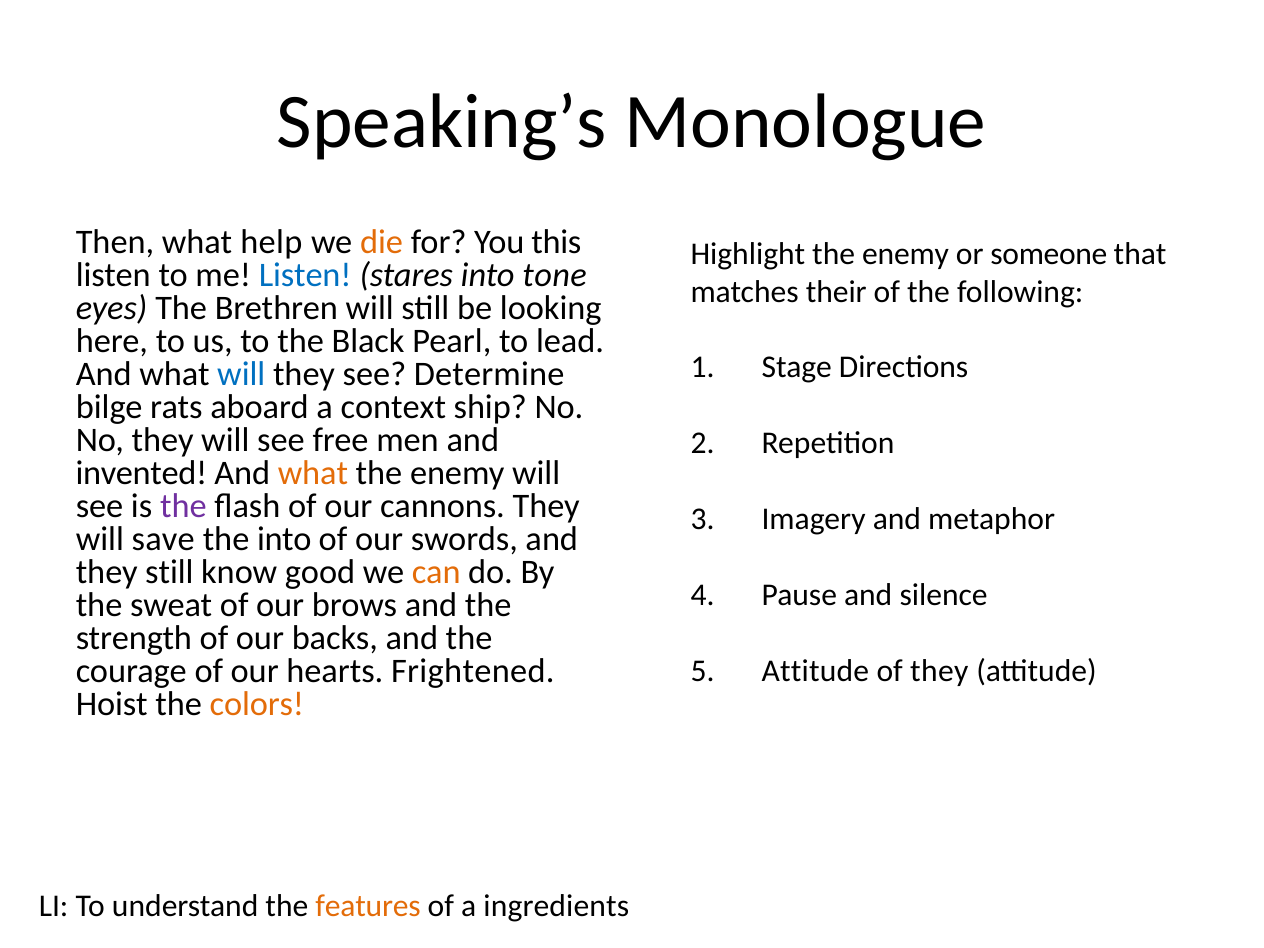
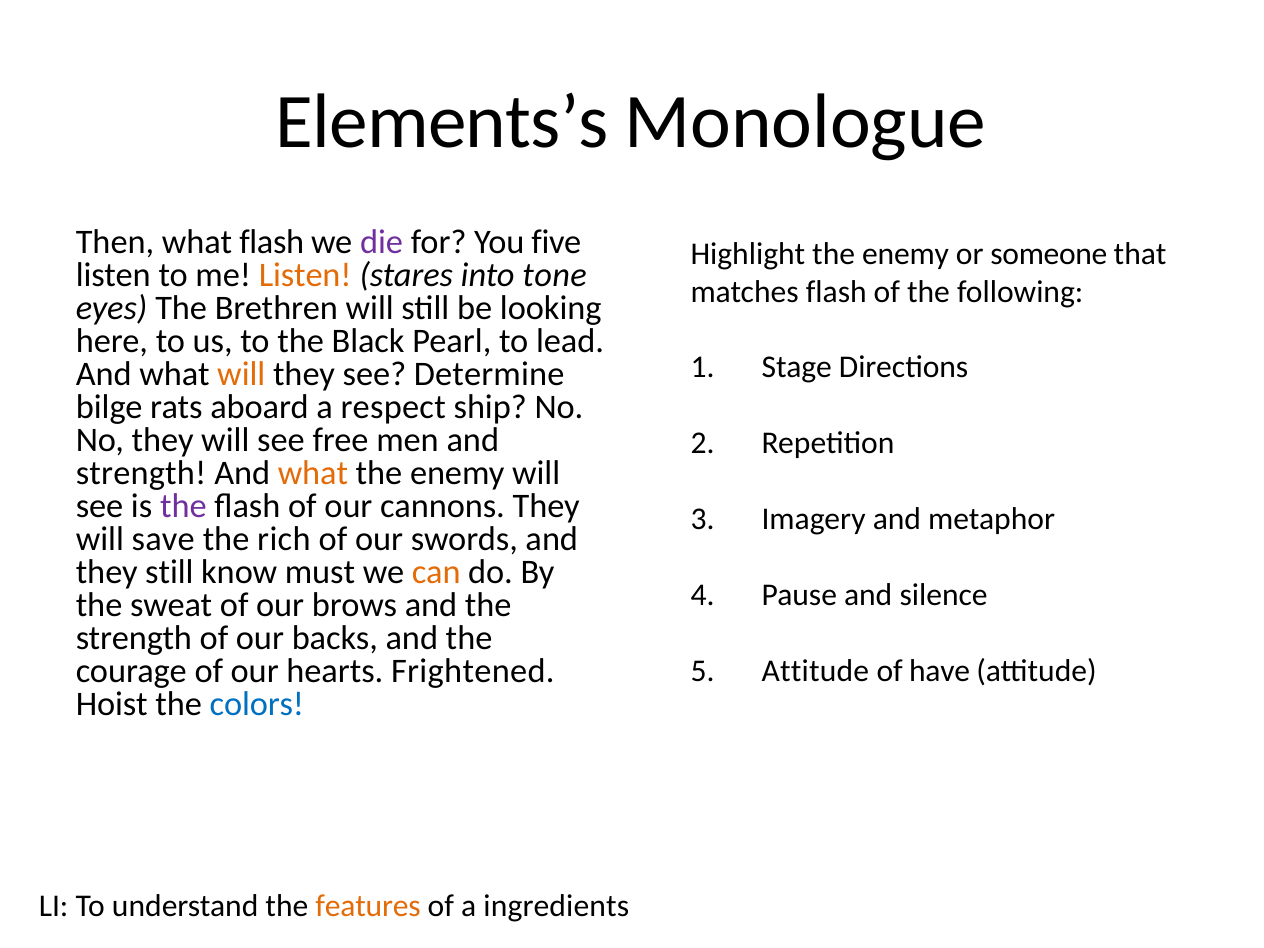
Speaking’s: Speaking’s -> Elements’s (442, 122)
what help: help -> flash (272, 243)
die colour: orange -> purple (382, 243)
this: this -> five (556, 243)
Listen colour: blue -> orange (305, 276)
matches their: their -> flash (836, 292)
will colour: blue -> orange (241, 375)
context: context -> respect (393, 408)
invented: invented -> strength (141, 474)
the into: into -> rich (284, 540)
good: good -> must (320, 573)
of they: they -> have (940, 671)
colors colour: orange -> blue (257, 705)
